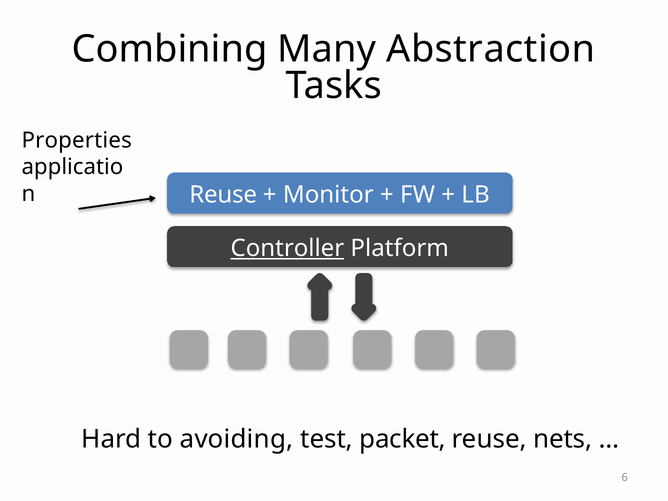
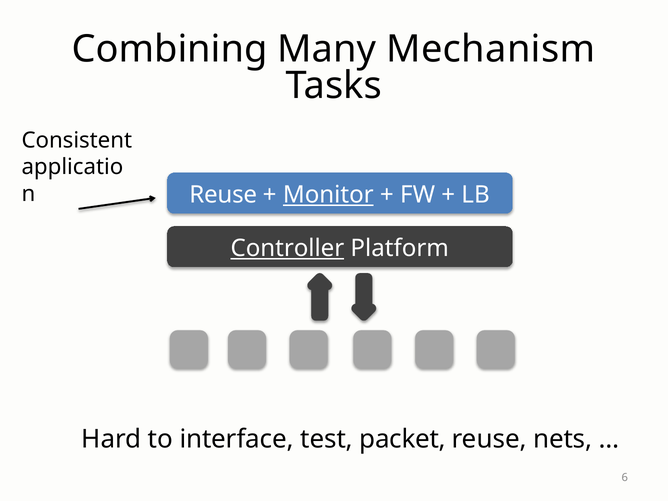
Abstraction: Abstraction -> Mechanism (491, 49)
Properties: Properties -> Consistent (77, 140)
Monitor underline: none -> present (328, 195)
avoiding: avoiding -> interface (237, 439)
